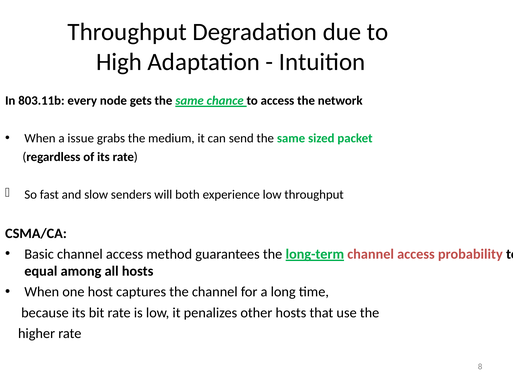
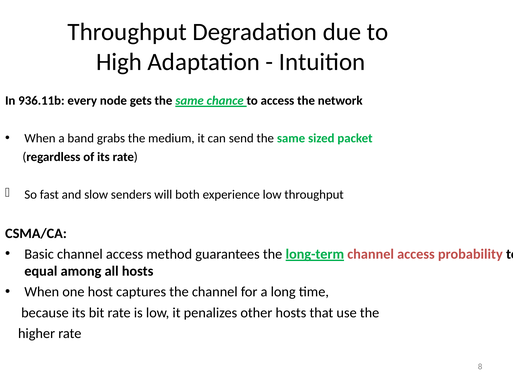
803.11b: 803.11b -> 936.11b (41, 101)
issue: issue -> band (81, 139)
